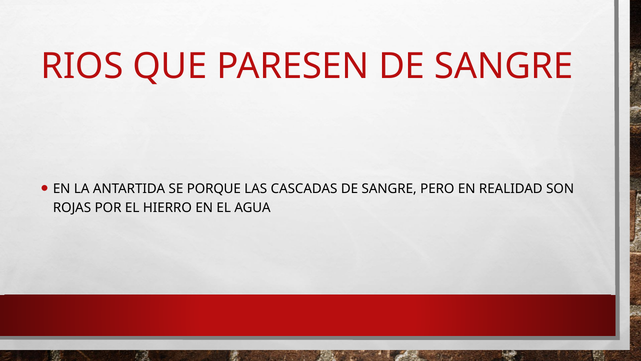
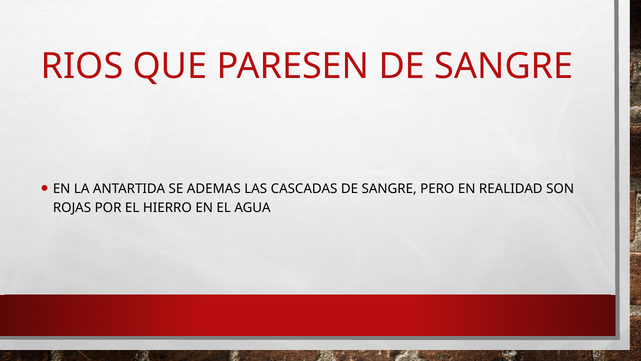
PORQUE: PORQUE -> ADEMAS (214, 188)
